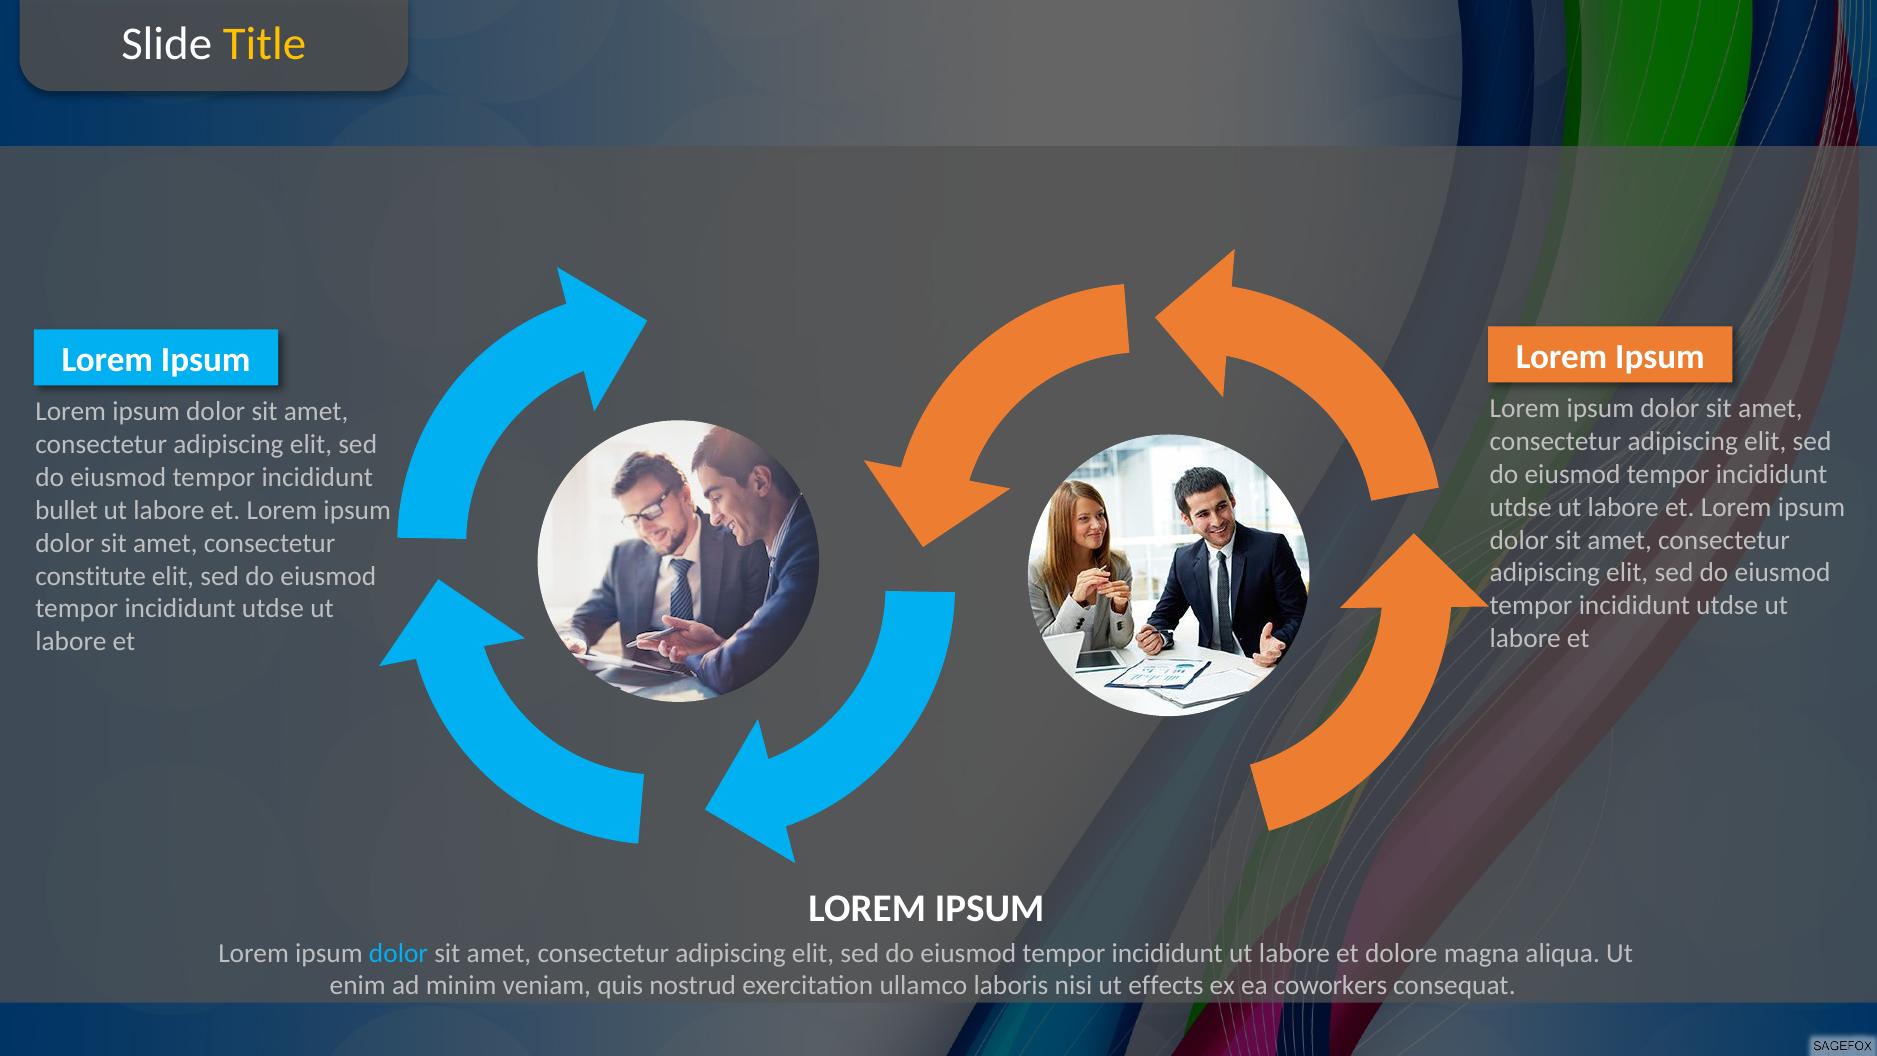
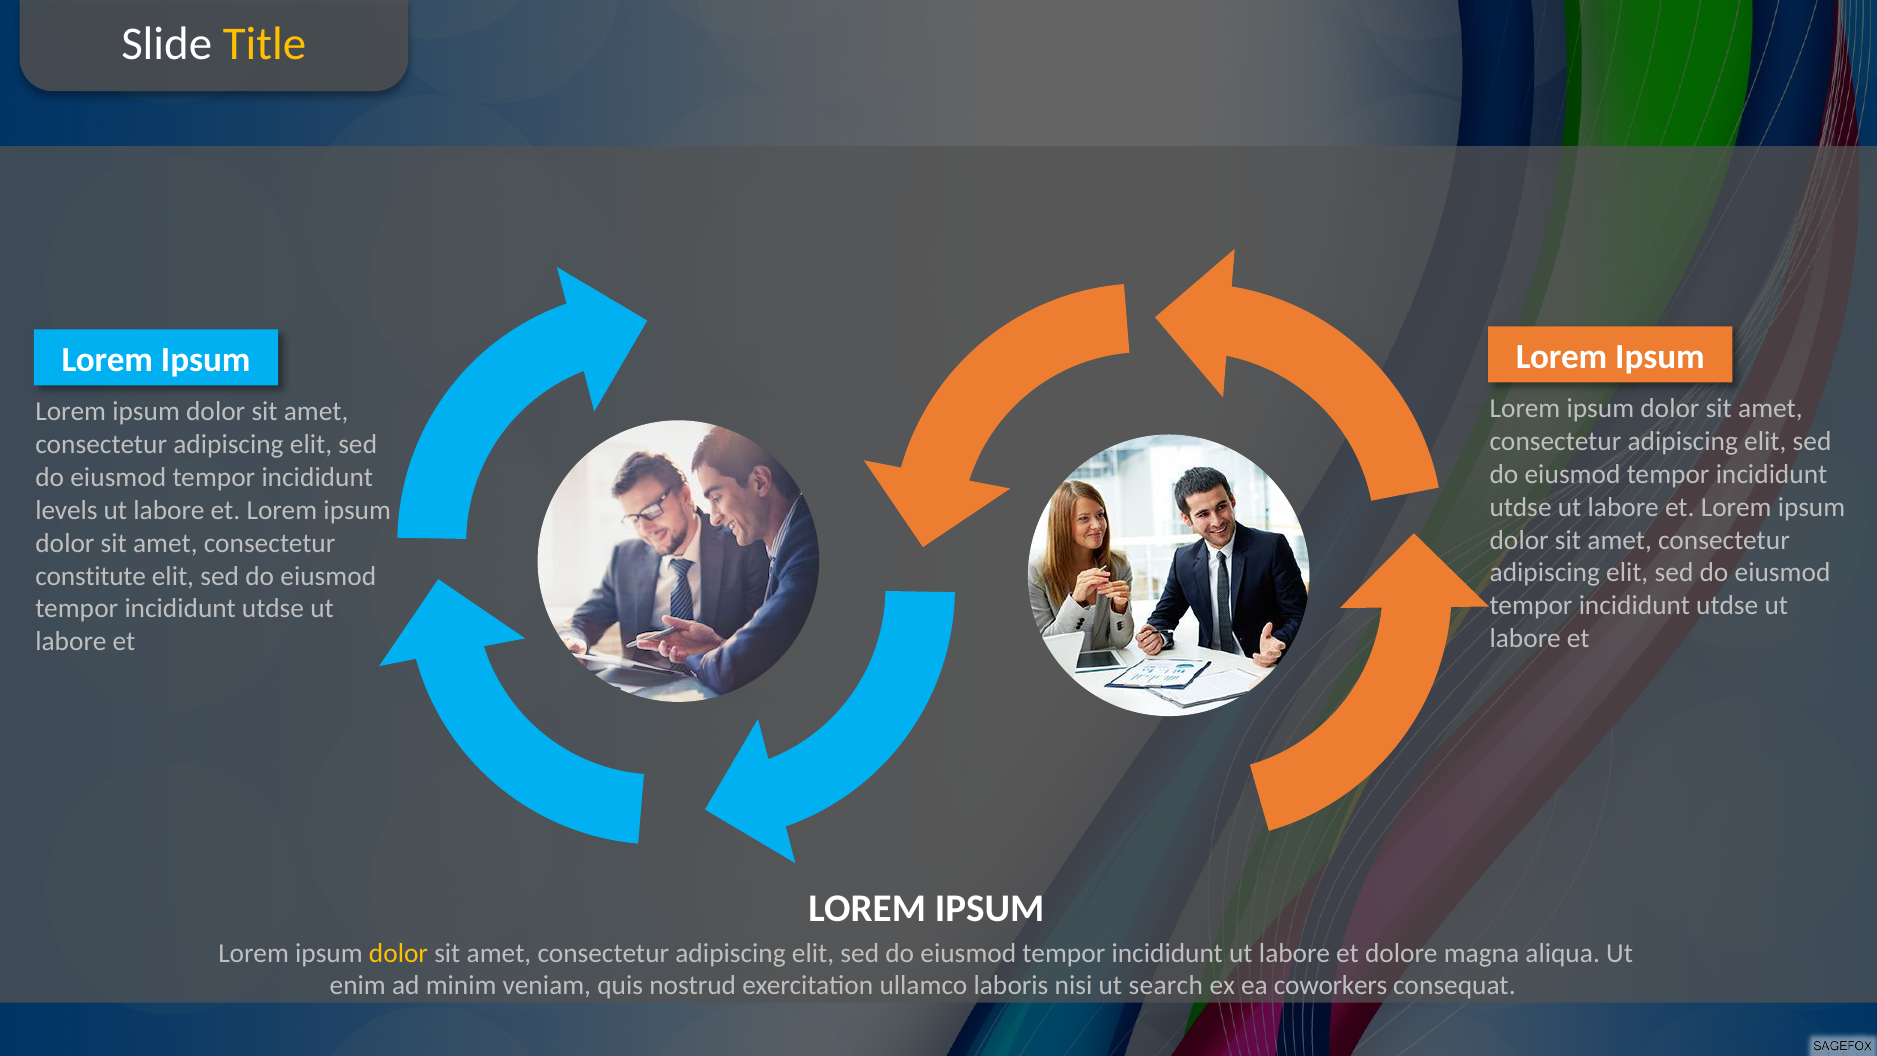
bullet: bullet -> levels (66, 510)
dolor colour: light blue -> yellow (398, 953)
effects: effects -> search (1166, 986)
